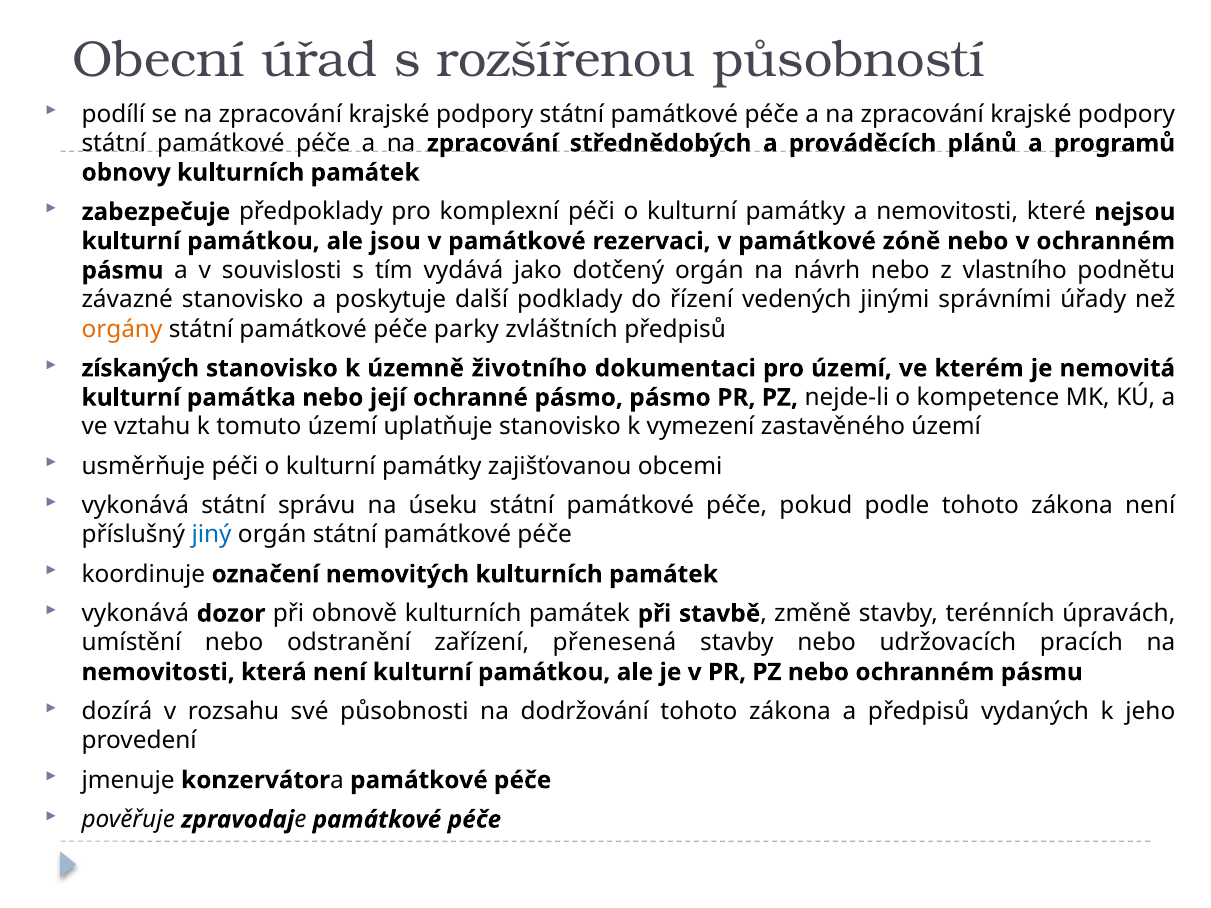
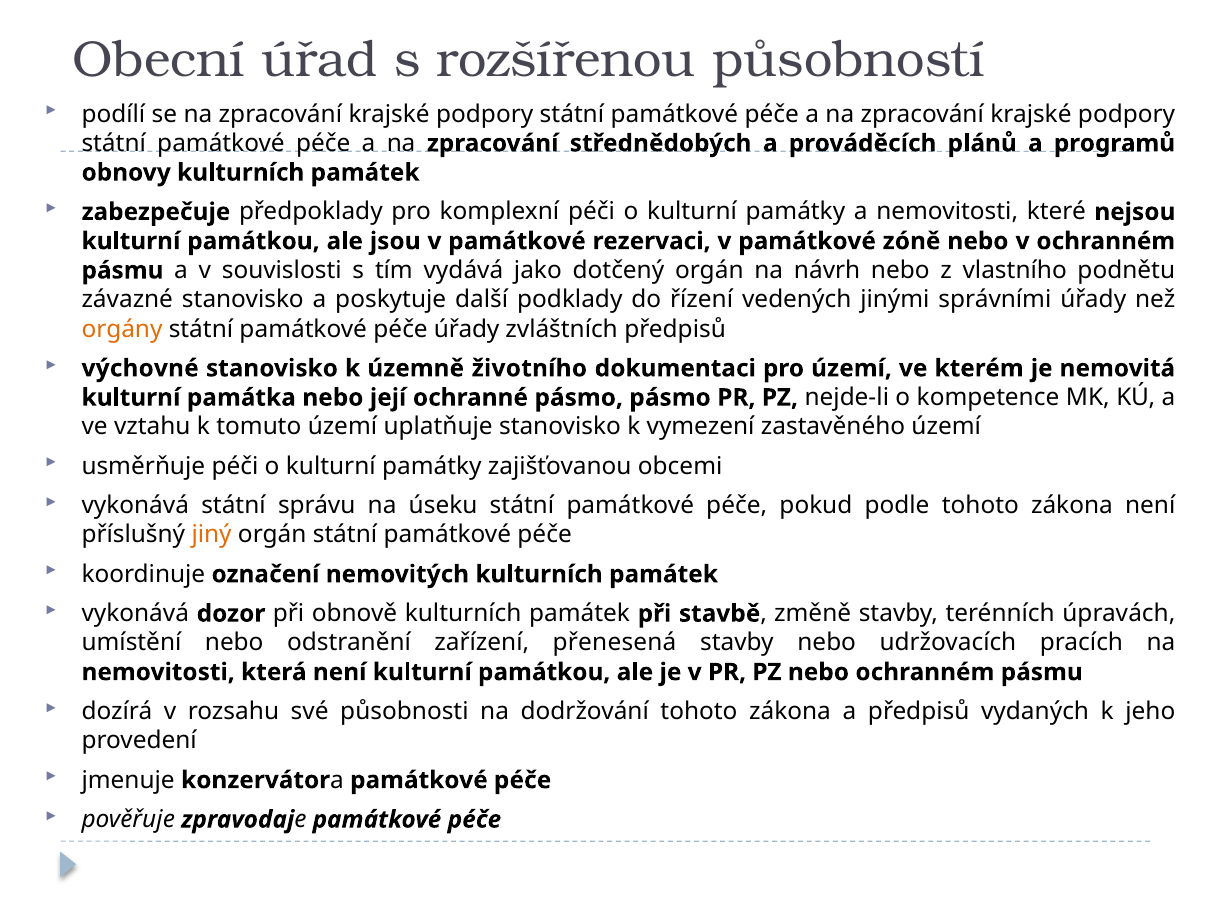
péče parky: parky -> úřady (467, 329)
získaných: získaných -> výchovné (140, 368)
jiný colour: blue -> orange (212, 535)
